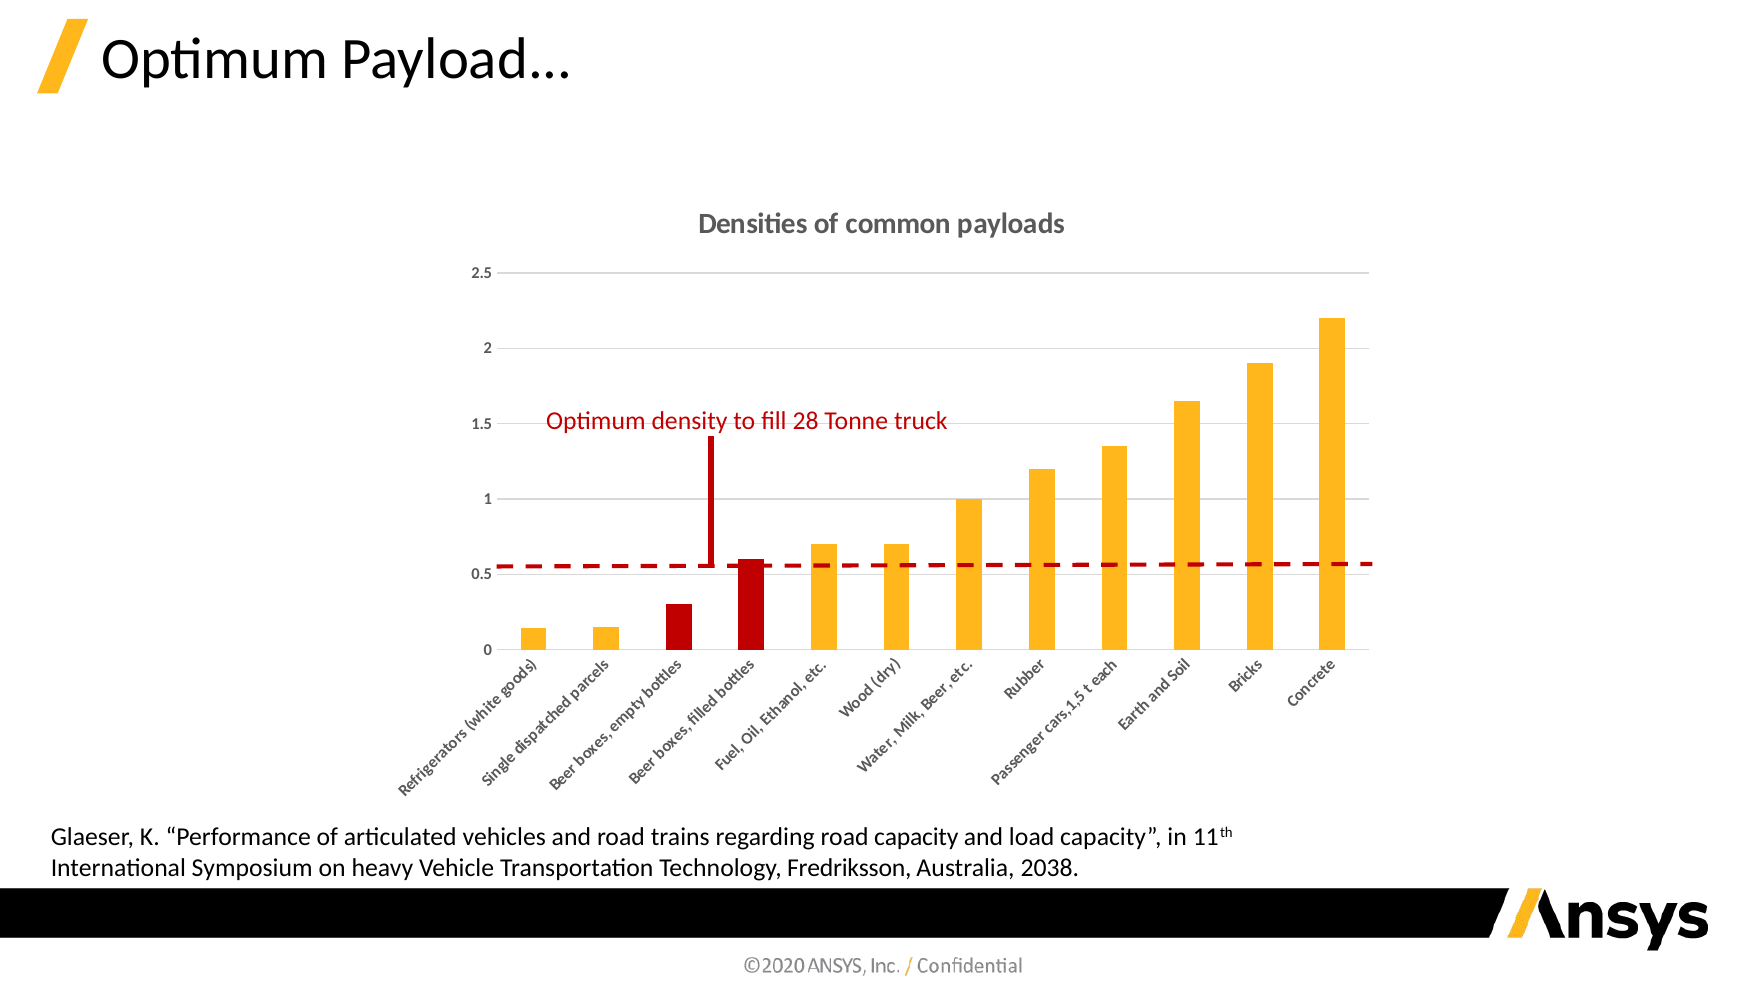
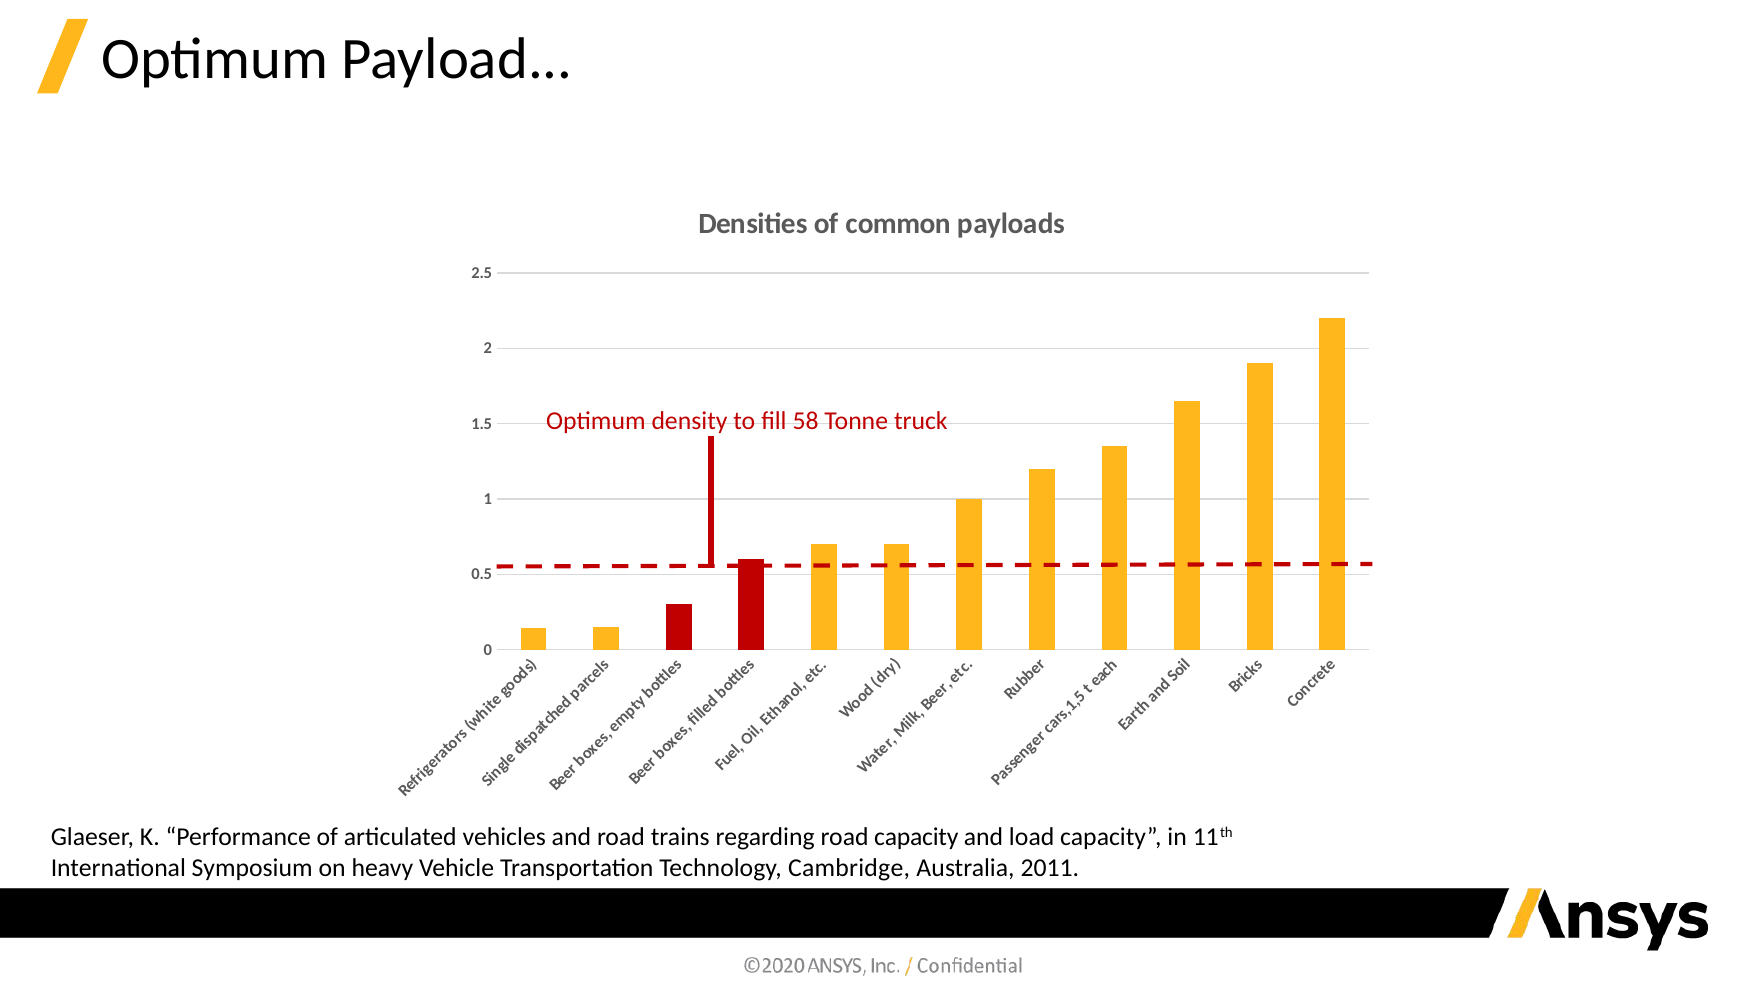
28: 28 -> 58 (806, 422)
Fredriksson: Fredriksson -> Cambridge (849, 869)
2038: 2038 -> 2011 (1050, 869)
